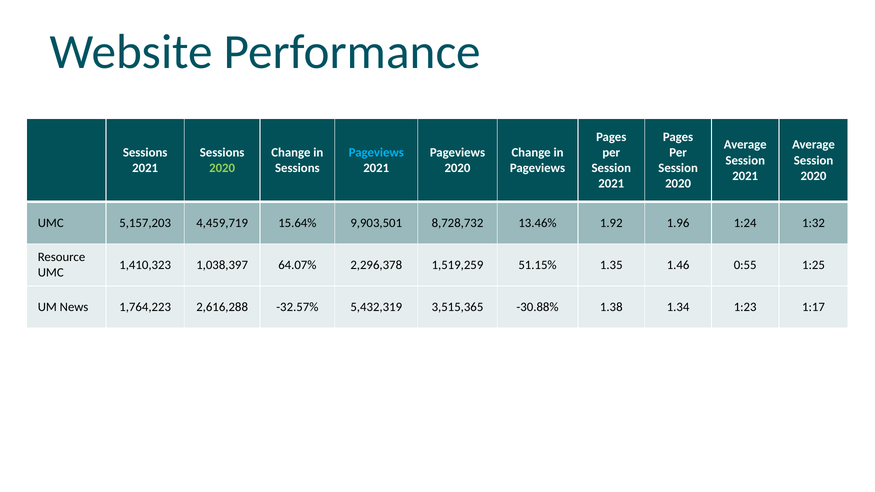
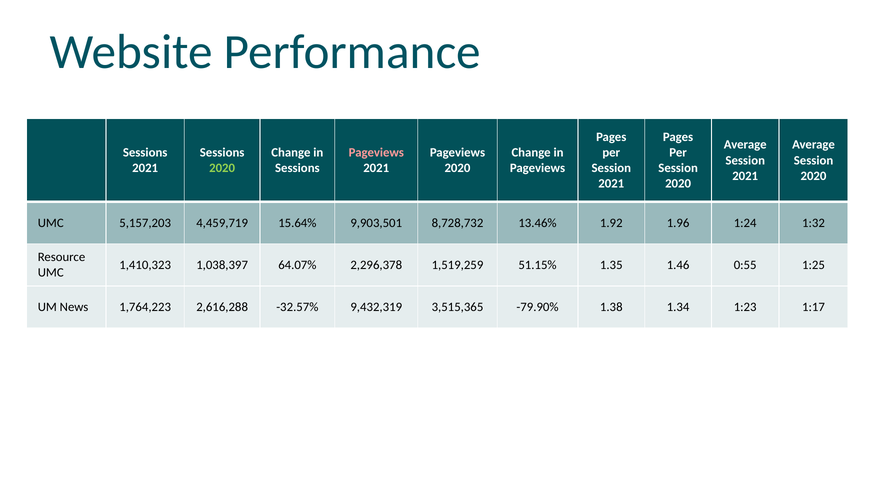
Pageviews colour: light blue -> pink (376, 153)
5,432,319: 5,432,319 -> 9,432,319 (376, 307)
-30.88%: -30.88% -> -79.90% (537, 307)
